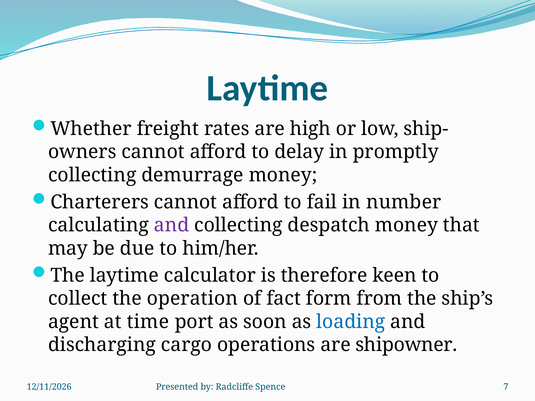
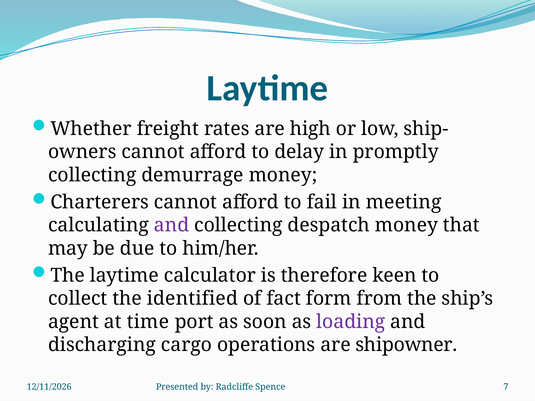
number: number -> meeting (404, 202)
operation: operation -> identified (192, 299)
loading colour: blue -> purple (351, 322)
